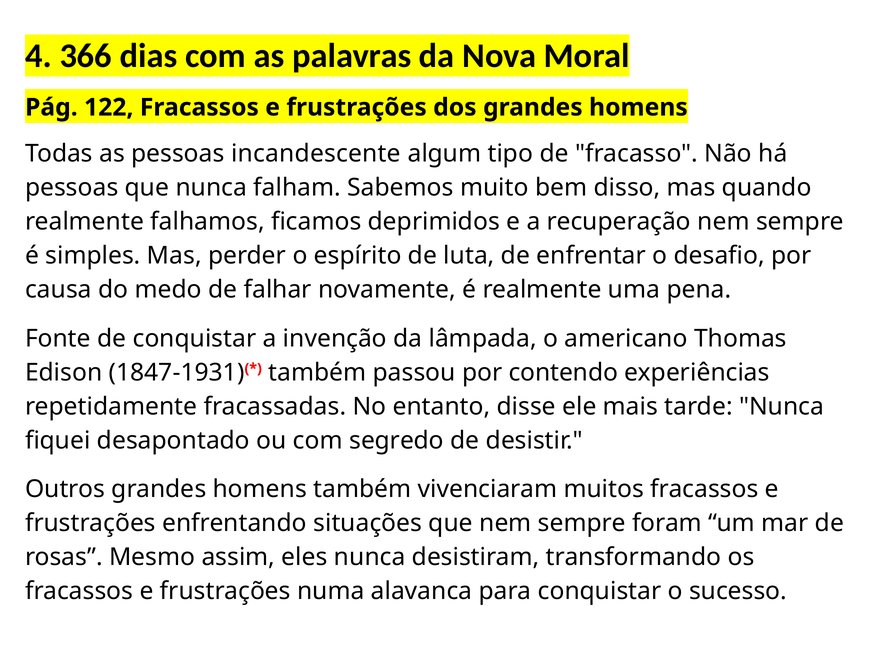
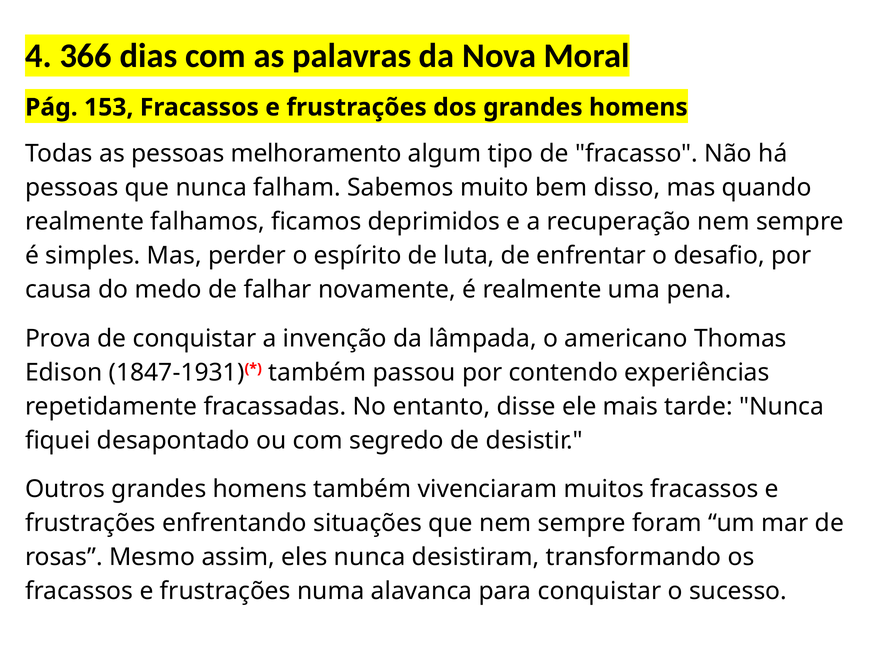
122: 122 -> 153 (109, 107)
incandescente: incandescente -> melhoramento (316, 154)
Fonte: Fonte -> Prova (58, 339)
